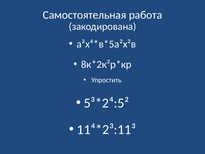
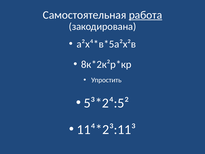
работа underline: none -> present (145, 15)
